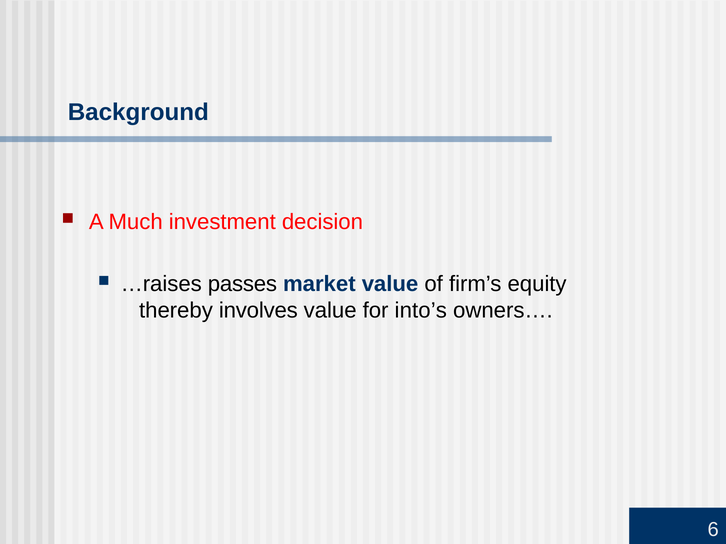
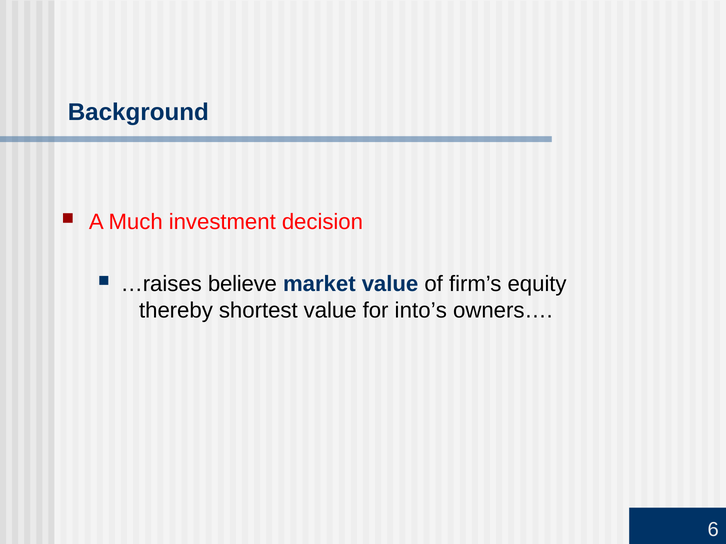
passes: passes -> believe (242, 284)
involves: involves -> shortest (258, 311)
